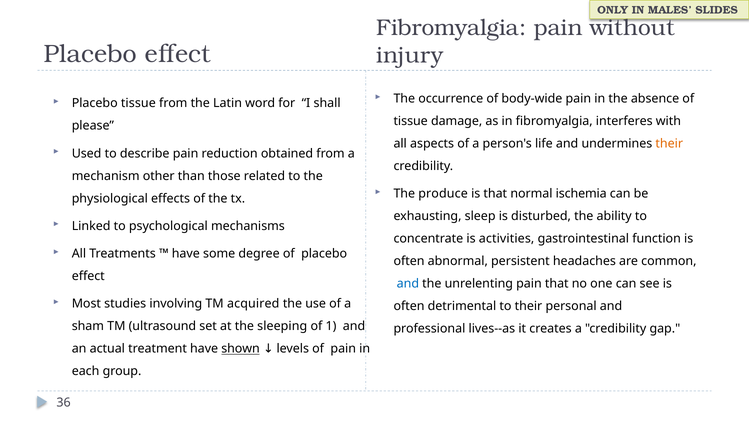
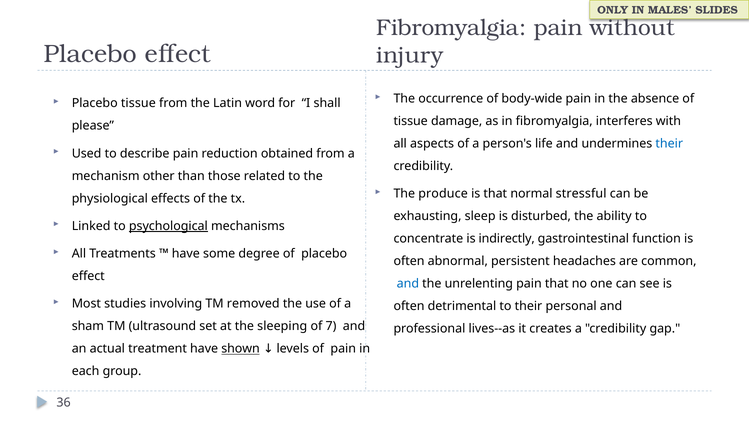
their colour: orange -> blue (669, 143)
ischemia: ischemia -> stressful (581, 193)
psychological underline: none -> present (168, 226)
activities: activities -> indirectly (507, 238)
acquired: acquired -> removed (253, 303)
1: 1 -> 7 (331, 326)
